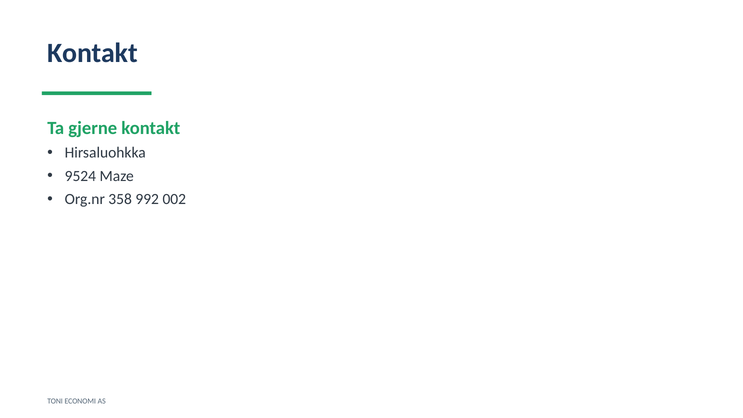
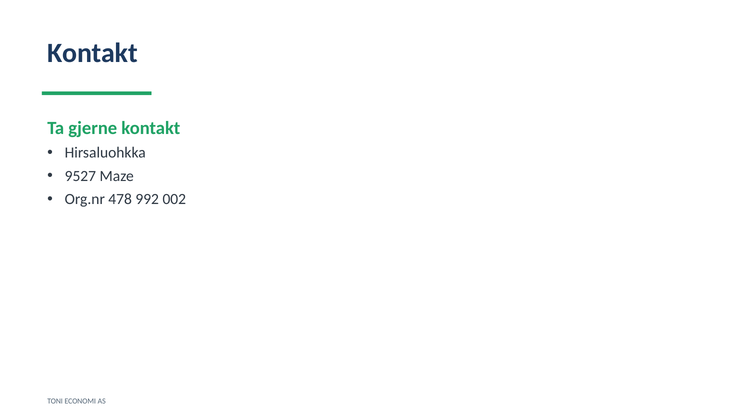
9524: 9524 -> 9527 (80, 176)
358: 358 -> 478 (120, 199)
